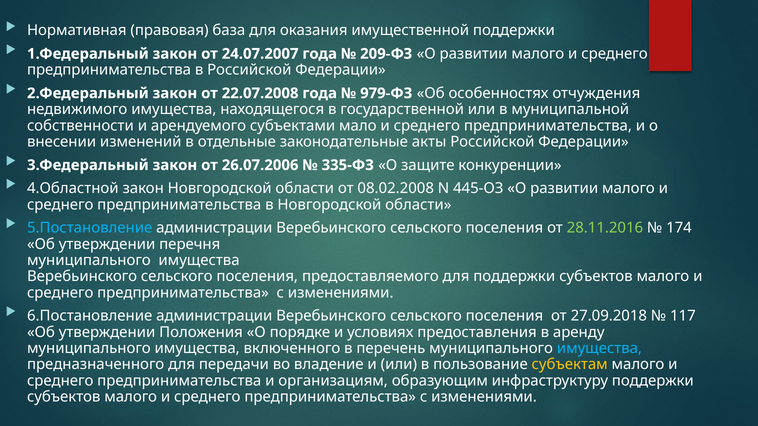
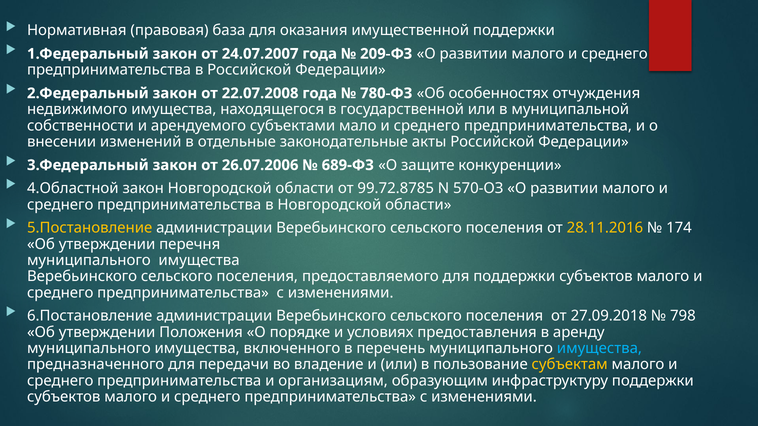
979-ФЗ: 979-ФЗ -> 780-ФЗ (386, 93)
335-ФЗ: 335-ФЗ -> 689-ФЗ (348, 165)
08.02.2008: 08.02.2008 -> 99.72.8785 (396, 189)
445-ОЗ: 445-ОЗ -> 570-ОЗ (478, 189)
5.Постановление colour: light blue -> yellow (90, 228)
28.11.2016 colour: light green -> yellow (605, 228)
117: 117 -> 798 (683, 316)
